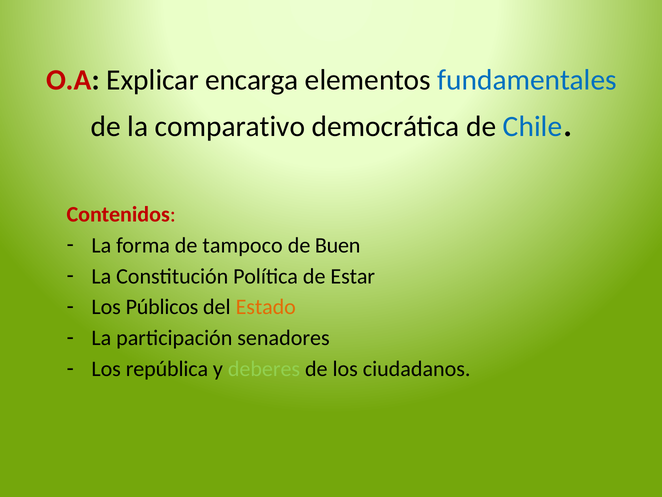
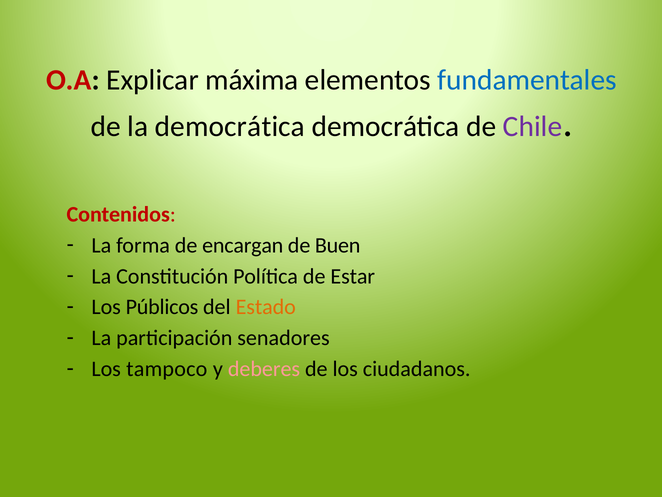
encarga: encarga -> máxima (252, 80)
la comparativo: comparativo -> democrática (230, 126)
Chile colour: blue -> purple (533, 126)
tampoco: tampoco -> encargan (243, 245)
república: república -> tampoco (167, 369)
deberes colour: light green -> pink (264, 369)
